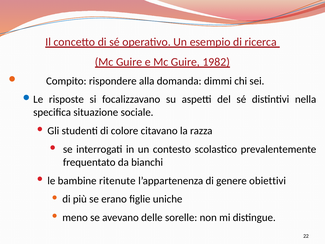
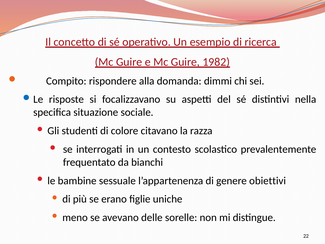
ritenute: ritenute -> sessuale (117, 181)
